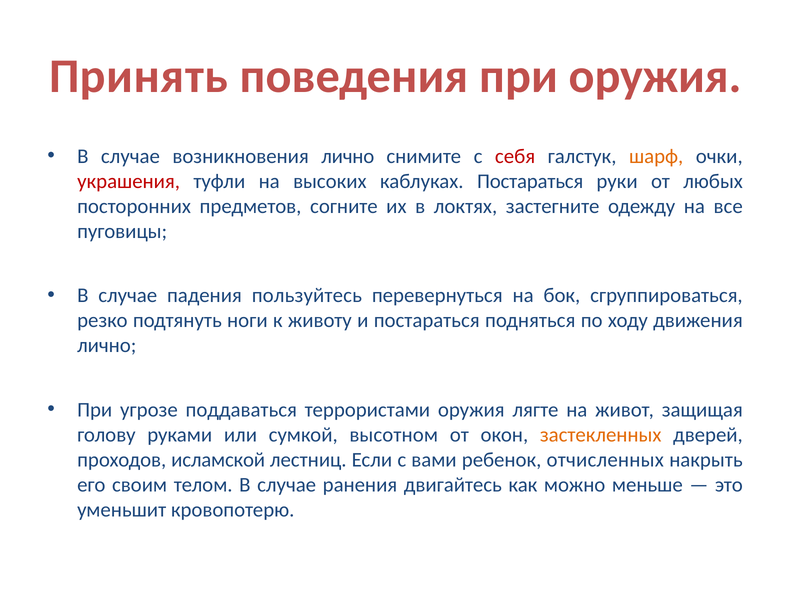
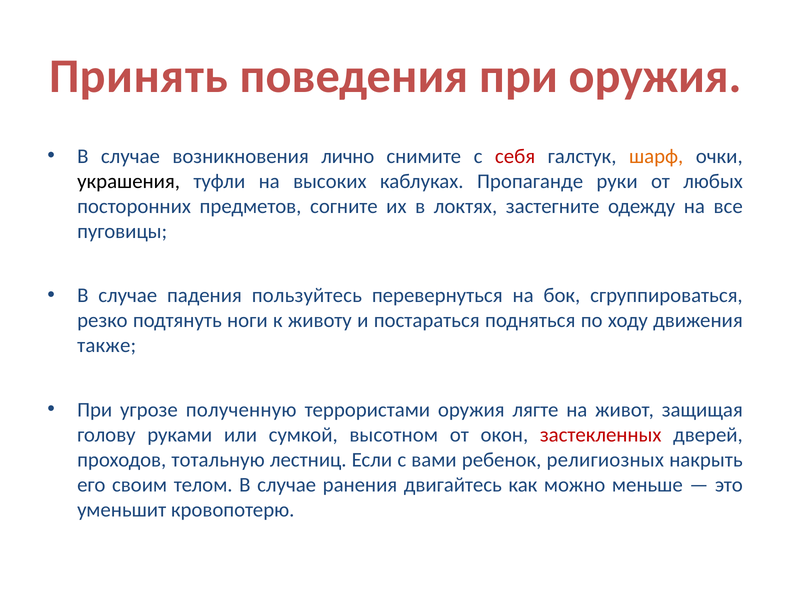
украшения colour: red -> black (129, 181)
каблуках Постараться: Постараться -> Пропаганде (530, 181)
лично: лично -> также (107, 346)
поддаваться: поддаваться -> полученную (241, 410)
застекленных colour: orange -> red (601, 435)
исламской: исламской -> тотальную (218, 460)
отчисленных: отчисленных -> религиозных (605, 460)
